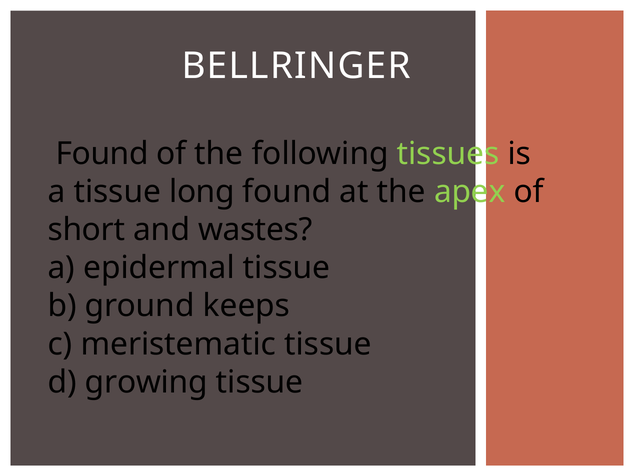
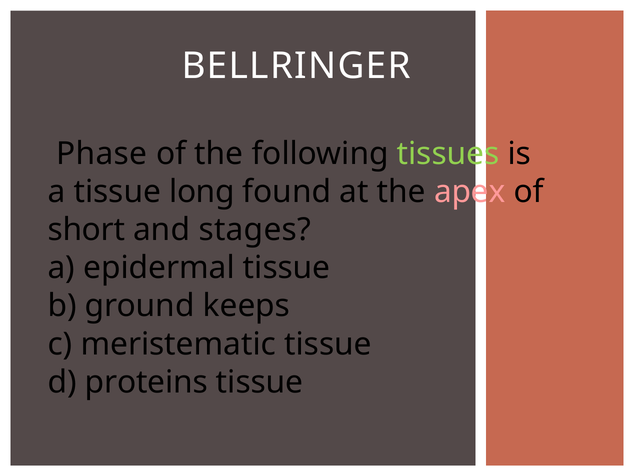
Found: Found -> Phase (102, 154)
apex colour: light green -> pink (470, 192)
wastes: wastes -> stages (255, 230)
growing: growing -> proteins (146, 382)
